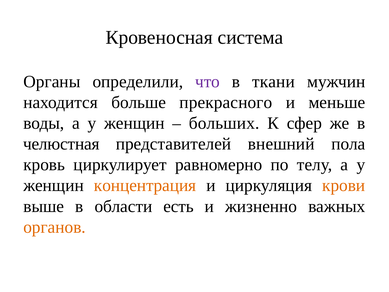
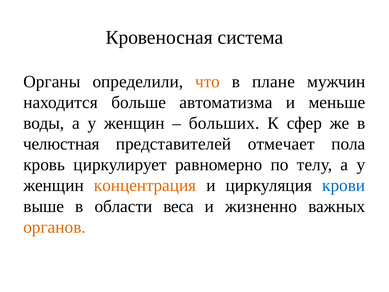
что colour: purple -> orange (208, 82)
ткани: ткани -> плане (274, 82)
прекрасного: прекрасного -> автоматизма (226, 102)
внешний: внешний -> отмечает (281, 144)
крови colour: orange -> blue (344, 185)
есть: есть -> веса (179, 206)
